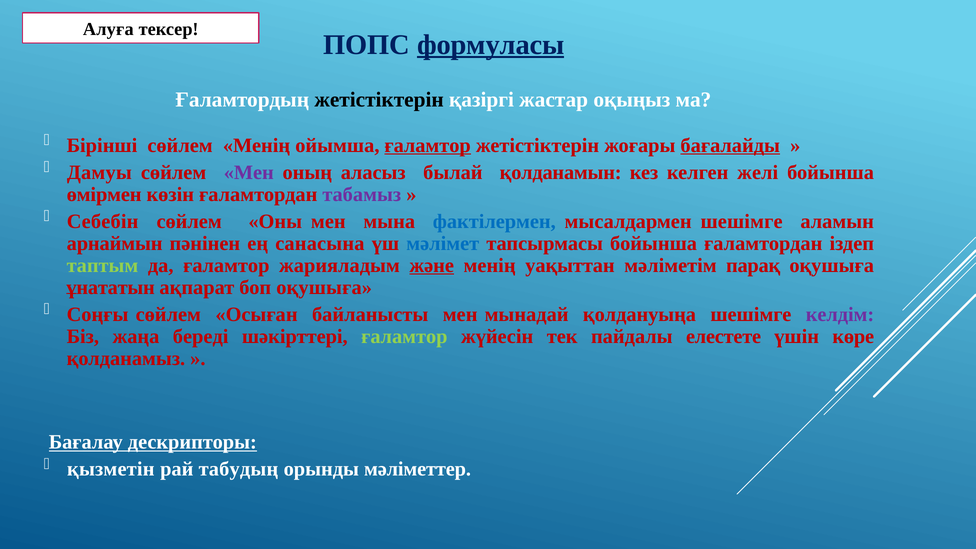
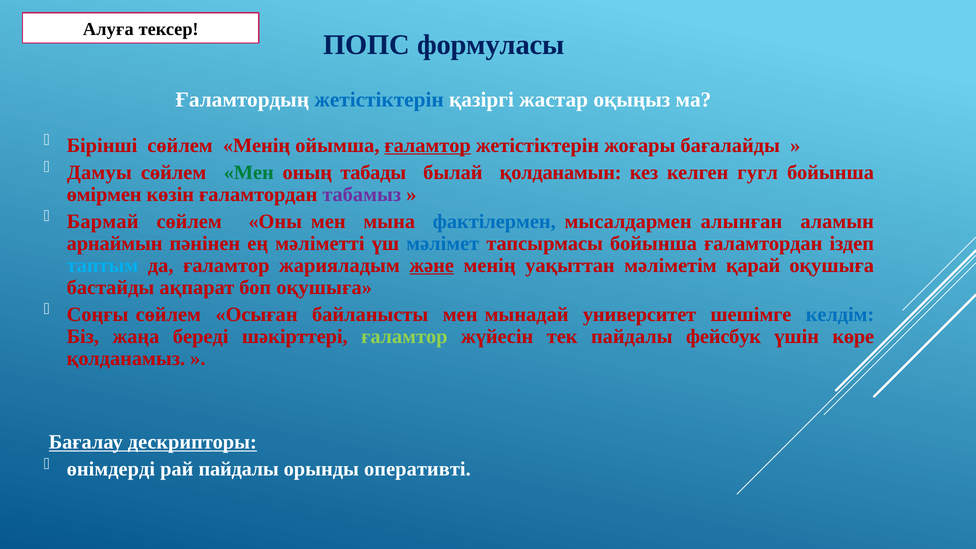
формуласы underline: present -> none (491, 45)
жетістіктерін colour: black -> blue (379, 100)
бағалайды underline: present -> none (730, 145)
Мен colour: purple -> green (249, 172)
аласыз: аласыз -> табады (373, 172)
желі: желі -> гугл (758, 172)
Себебін: Себебін -> Бармай (103, 221)
мысалдармен шешімге: шешімге -> алынған (742, 221)
санасына: санасына -> мәліметті (320, 243)
таптым colour: light green -> light blue (103, 265)
парақ: парақ -> қарай (753, 265)
ұнататын: ұнататын -> бастайды (111, 287)
қолдануыңа: қолдануыңа -> университет (640, 314)
келдім colour: purple -> blue (840, 314)
елестете: елестете -> фейсбук (724, 336)
қызметін: қызметін -> өнімдерді (111, 469)
рай табудың: табудың -> пайдалы (239, 469)
мәліметтер: мәліметтер -> оперативті (417, 469)
